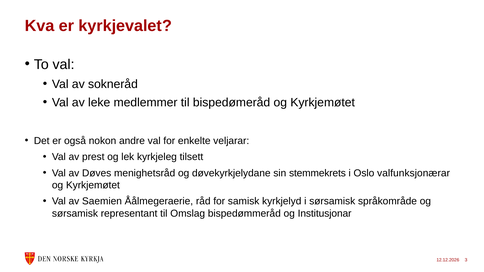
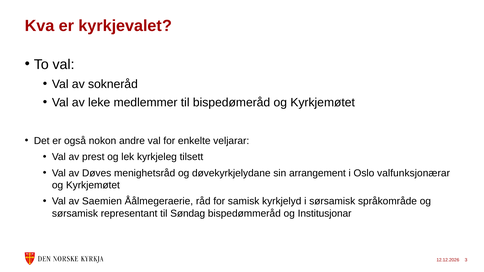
stemmekrets: stemmekrets -> arrangement (317, 173)
Omslag: Omslag -> Søndag (188, 214)
